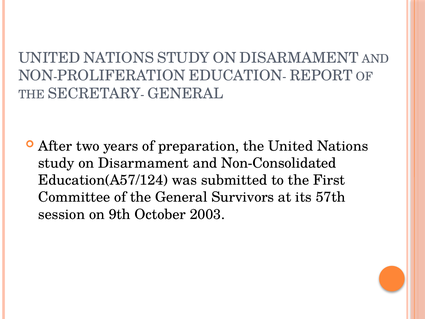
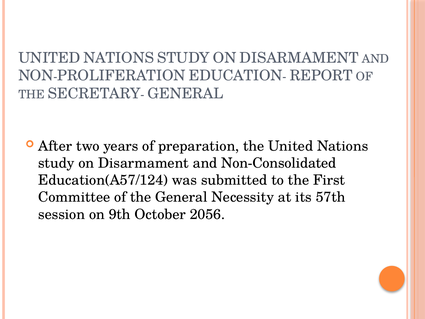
Survivors: Survivors -> Necessity (243, 197)
2003: 2003 -> 2056 (207, 214)
